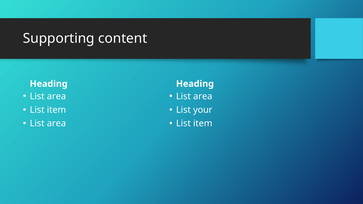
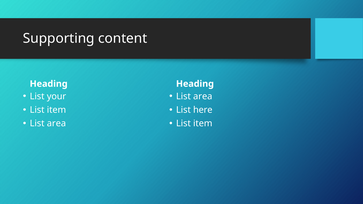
area: area -> your (56, 96)
your: your -> here (203, 110)
